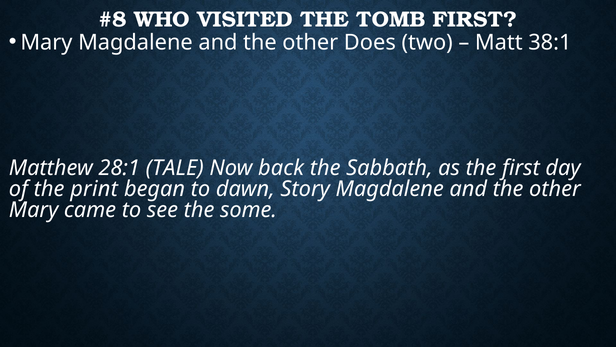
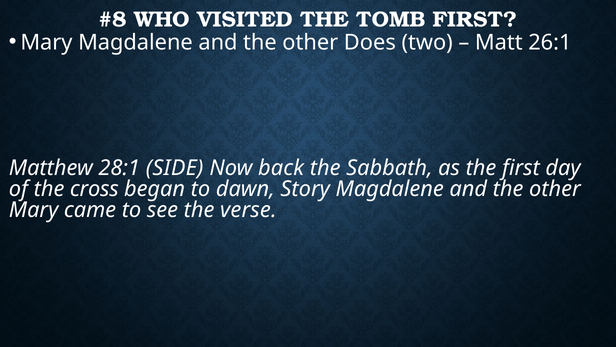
38:1: 38:1 -> 26:1 (550, 42)
TALE: TALE -> SIDE (175, 168)
print: print -> cross (94, 189)
some: some -> verse (248, 210)
